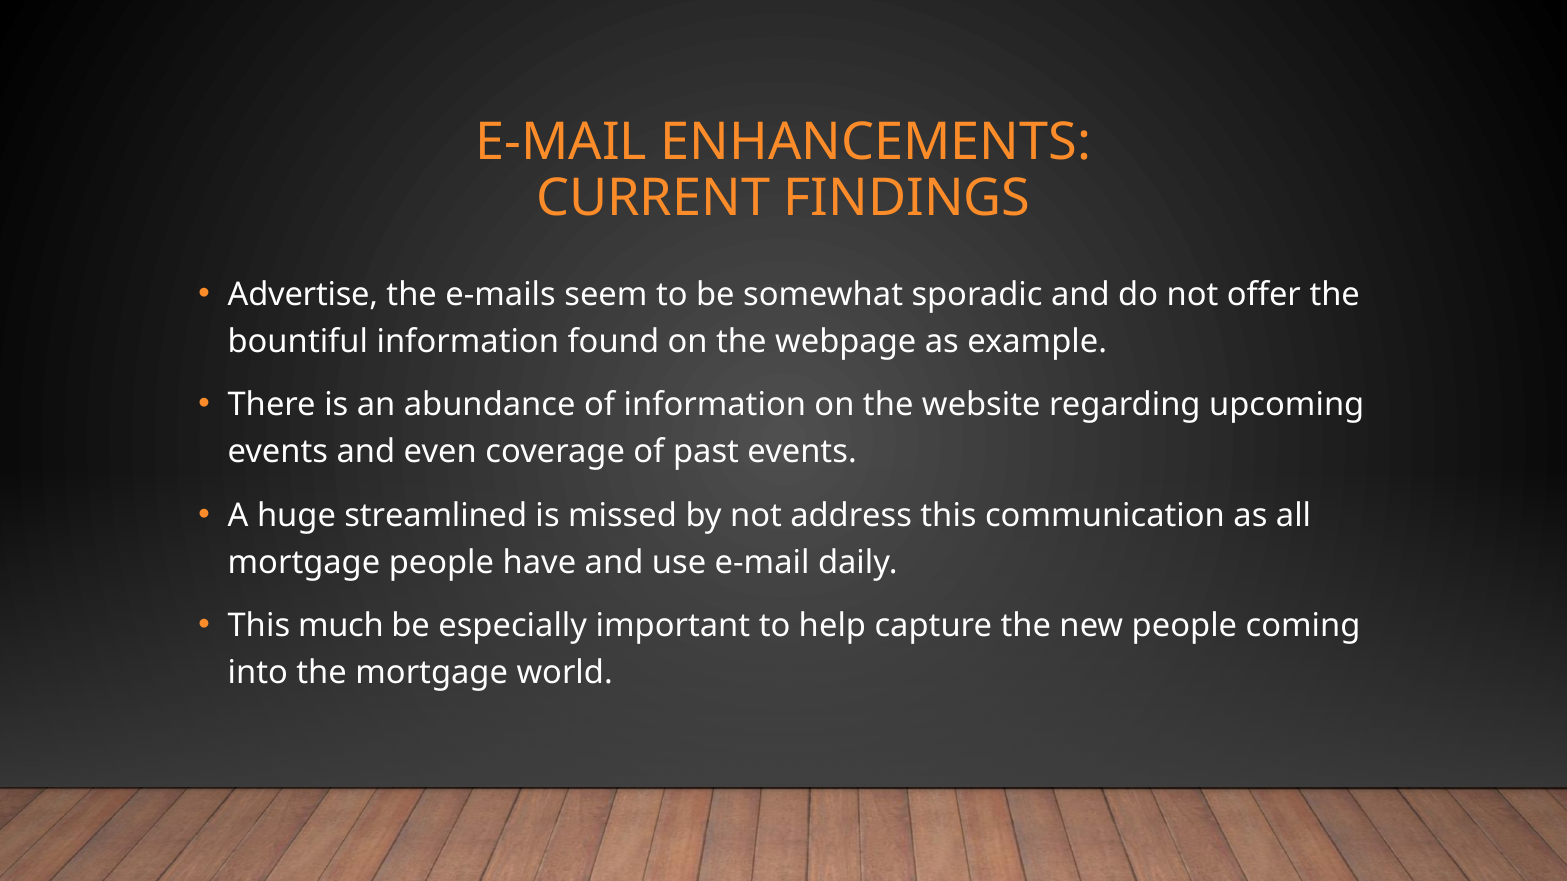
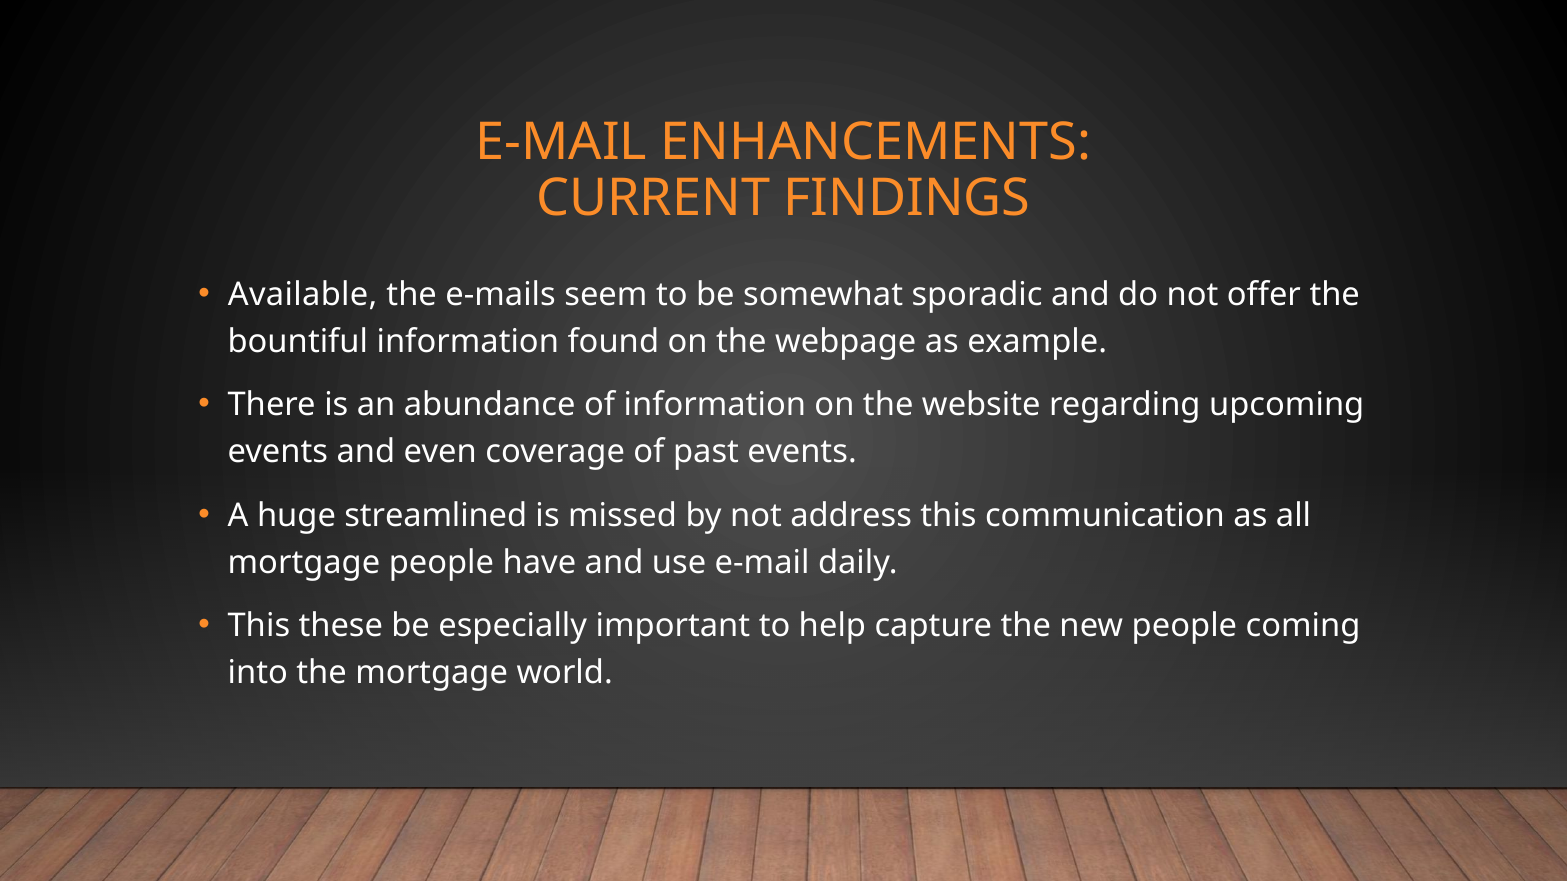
Advertise: Advertise -> Available (303, 295)
much: much -> these (341, 626)
